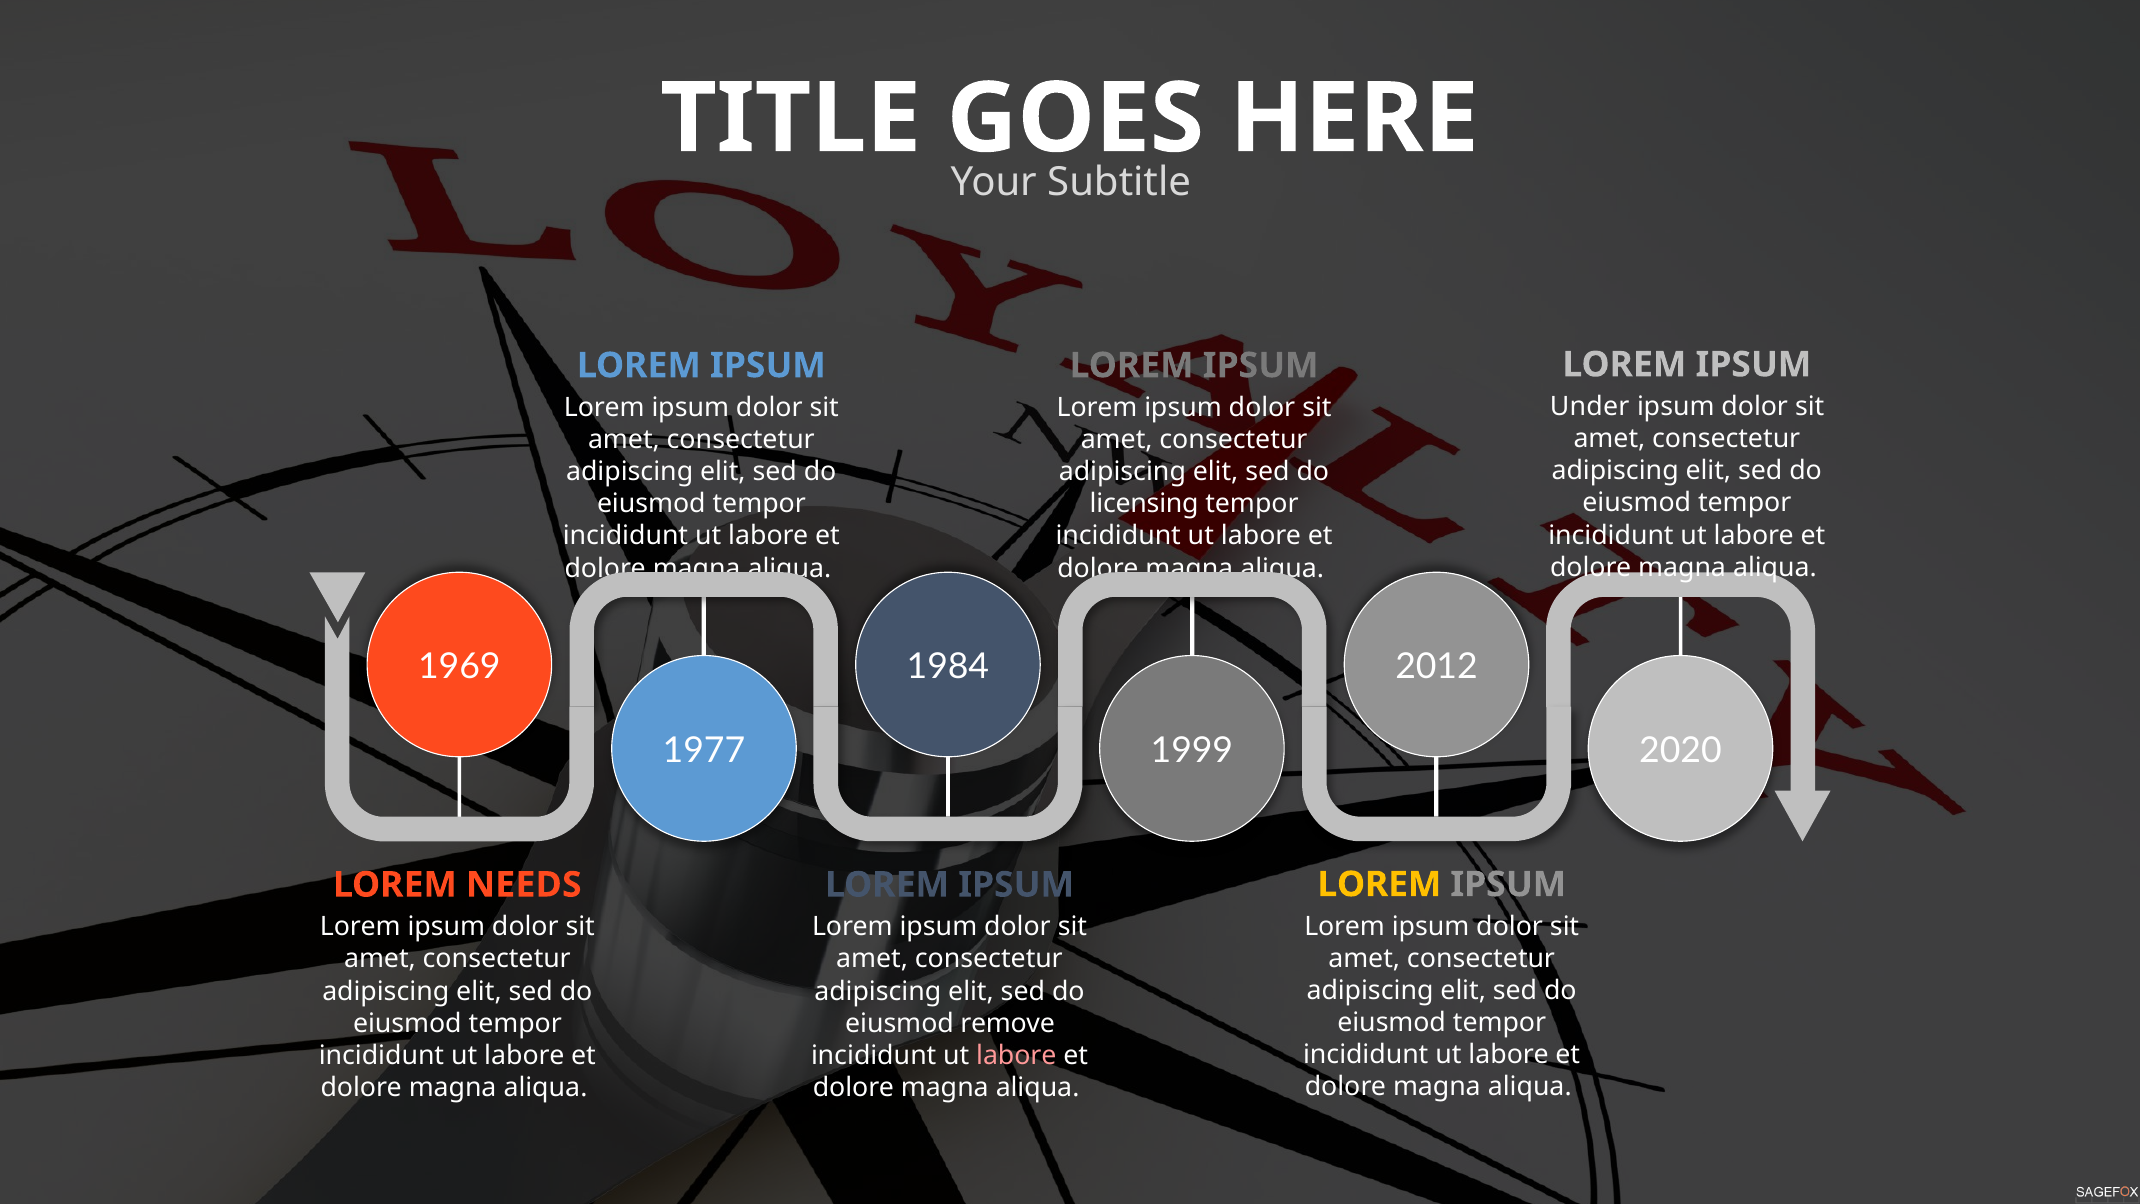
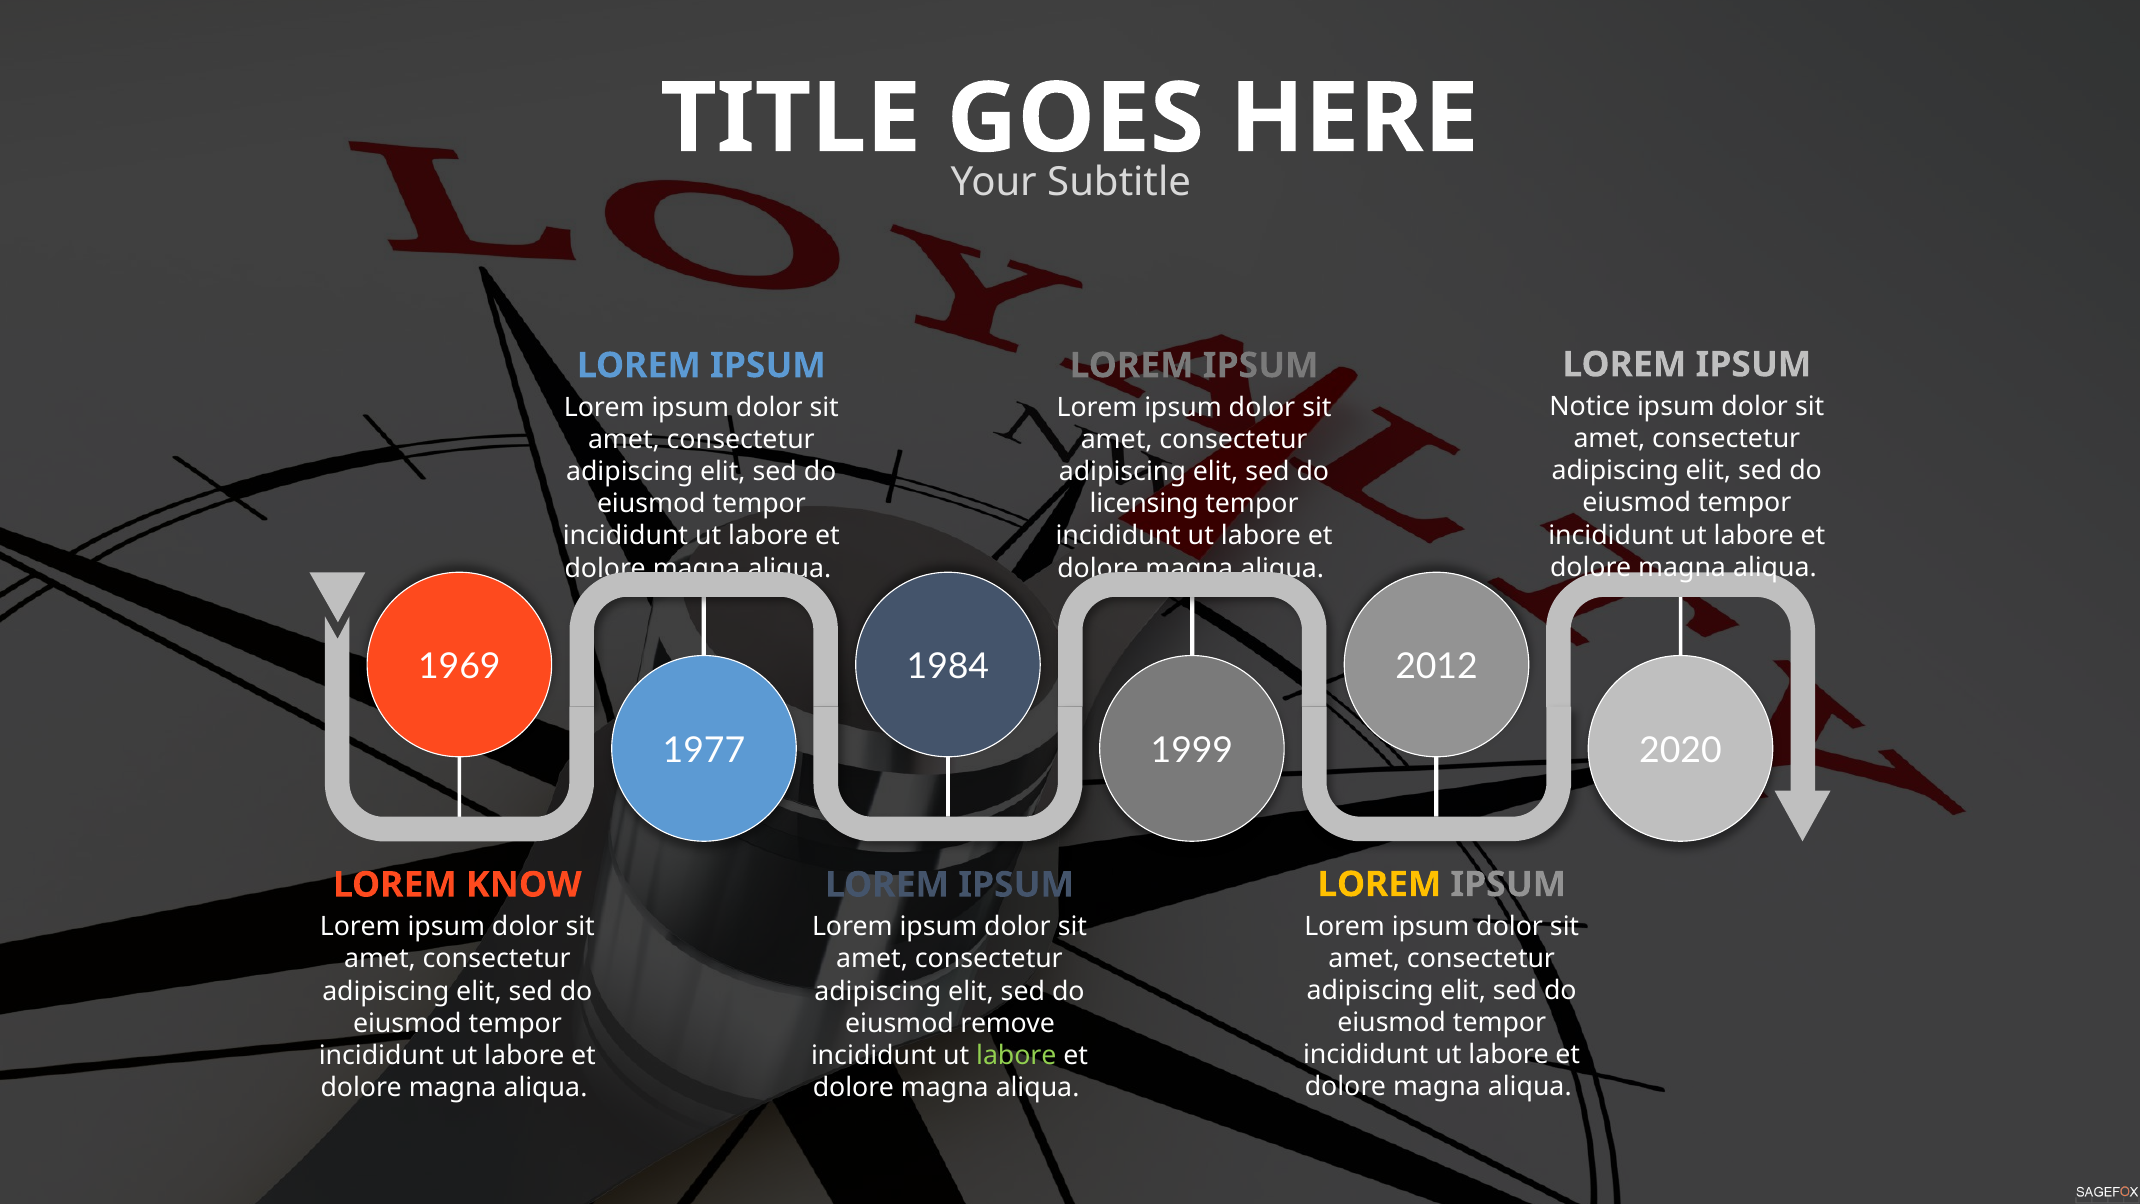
Under: Under -> Notice (1590, 407)
NEEDS: NEEDS -> KNOW (524, 885)
labore colour: pink -> light green (1016, 1055)
